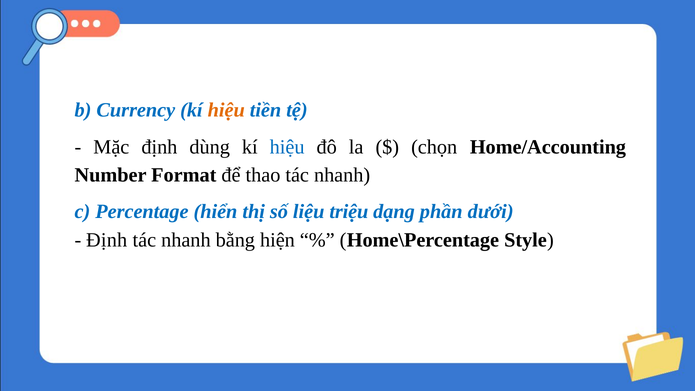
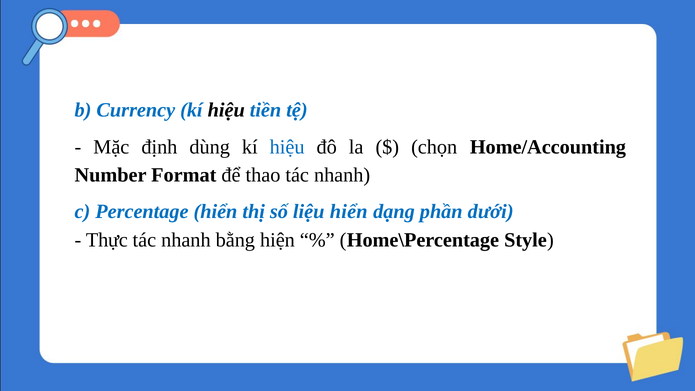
hiệu colour: orange -> black (226, 110)
liệu triệu: triệu -> hiển (349, 212)
Định: Định -> Thực (107, 240)
